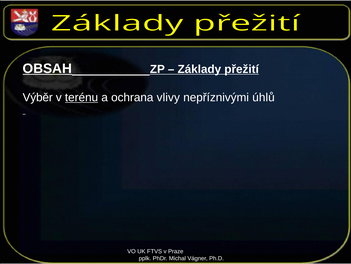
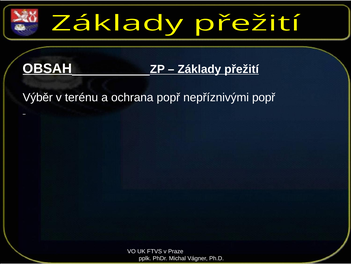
terénu underline: present -> none (82, 97)
ochrana vlivy: vlivy -> popř (168, 97)
nepříznivými úhlů: úhlů -> popř (264, 97)
